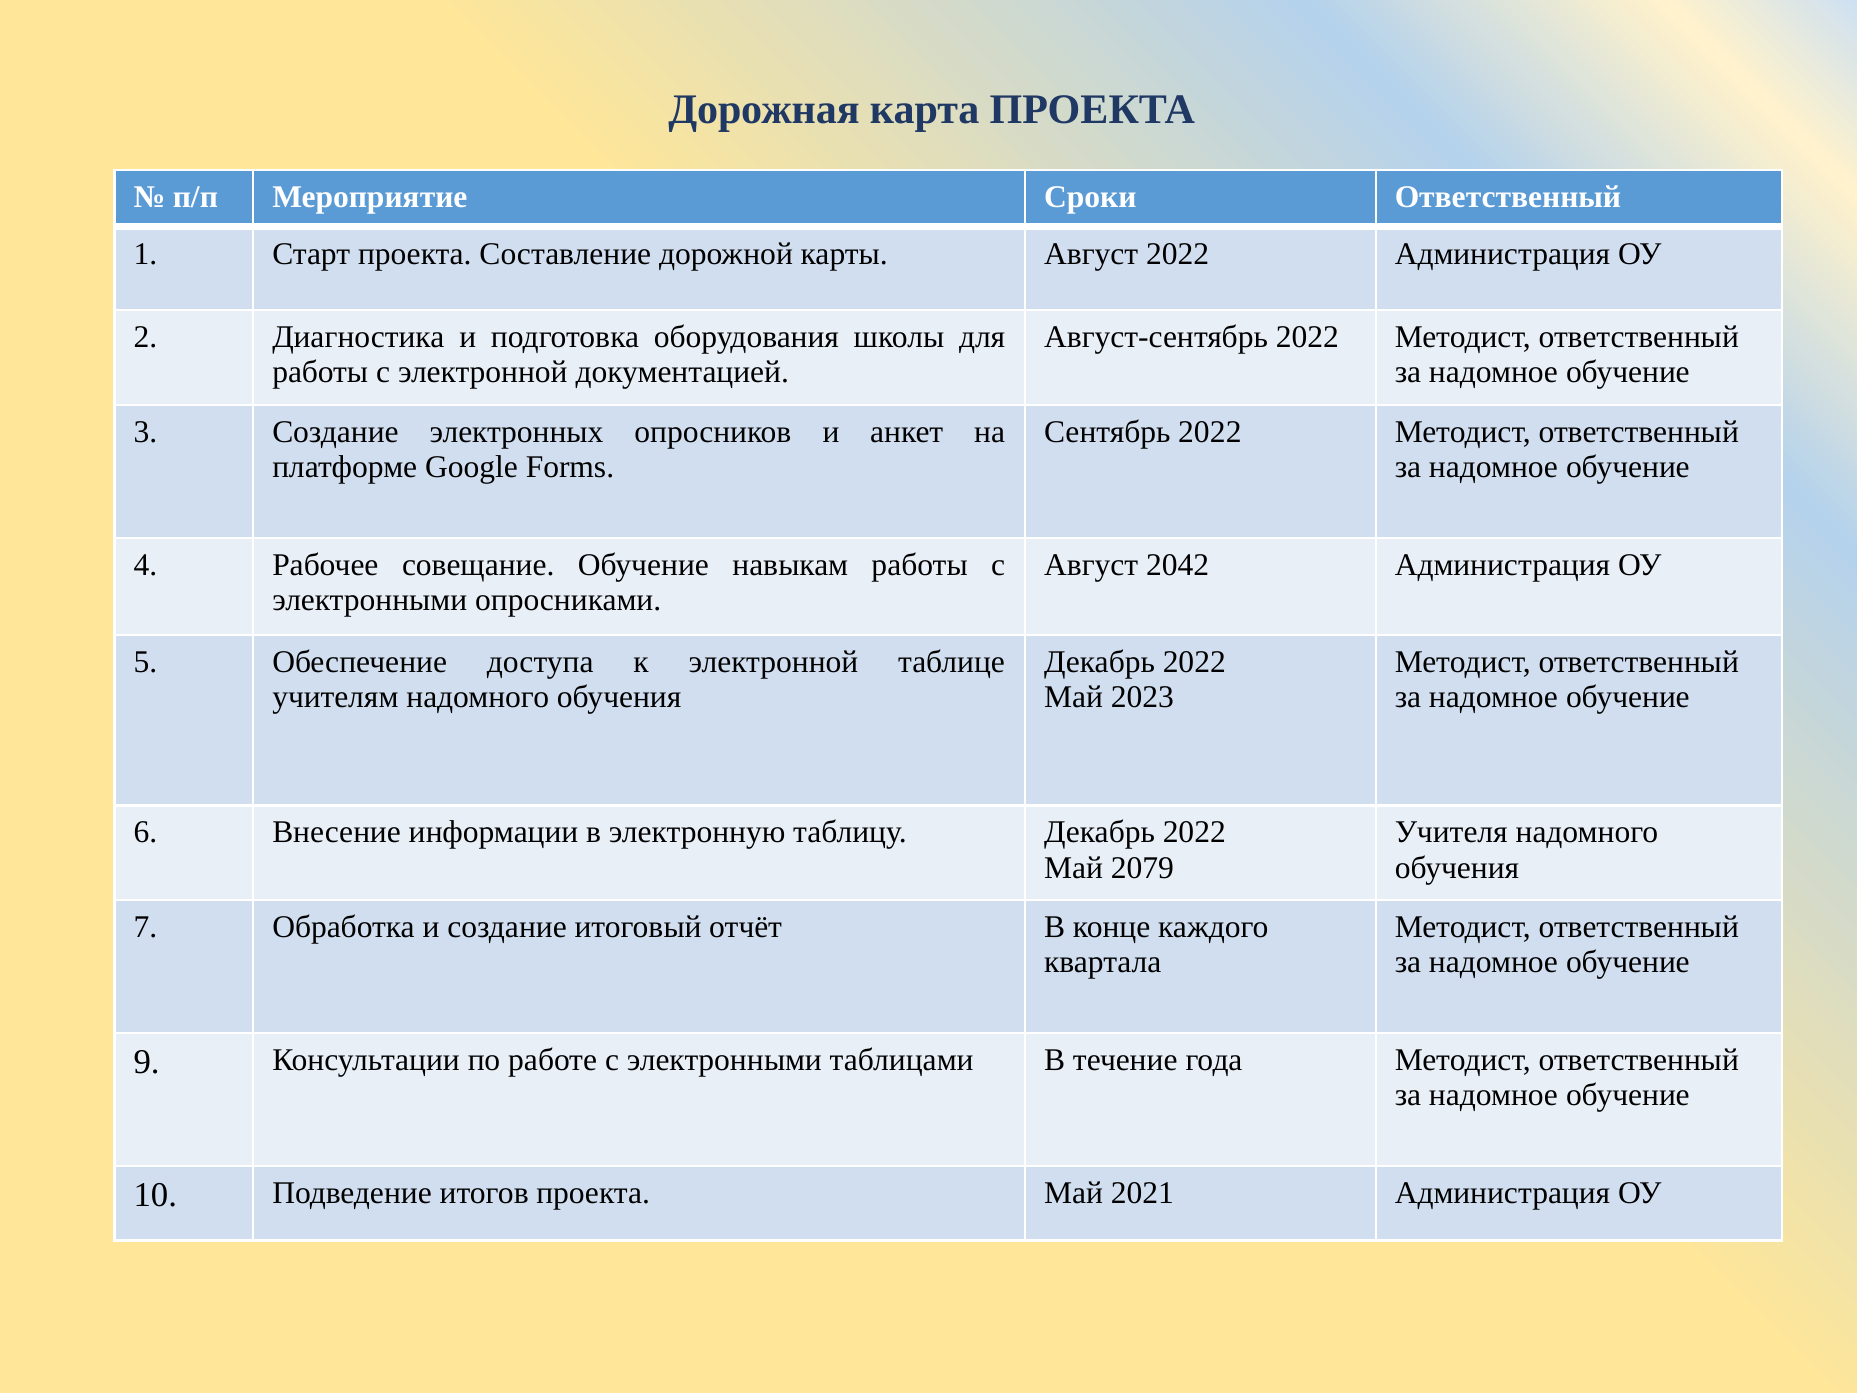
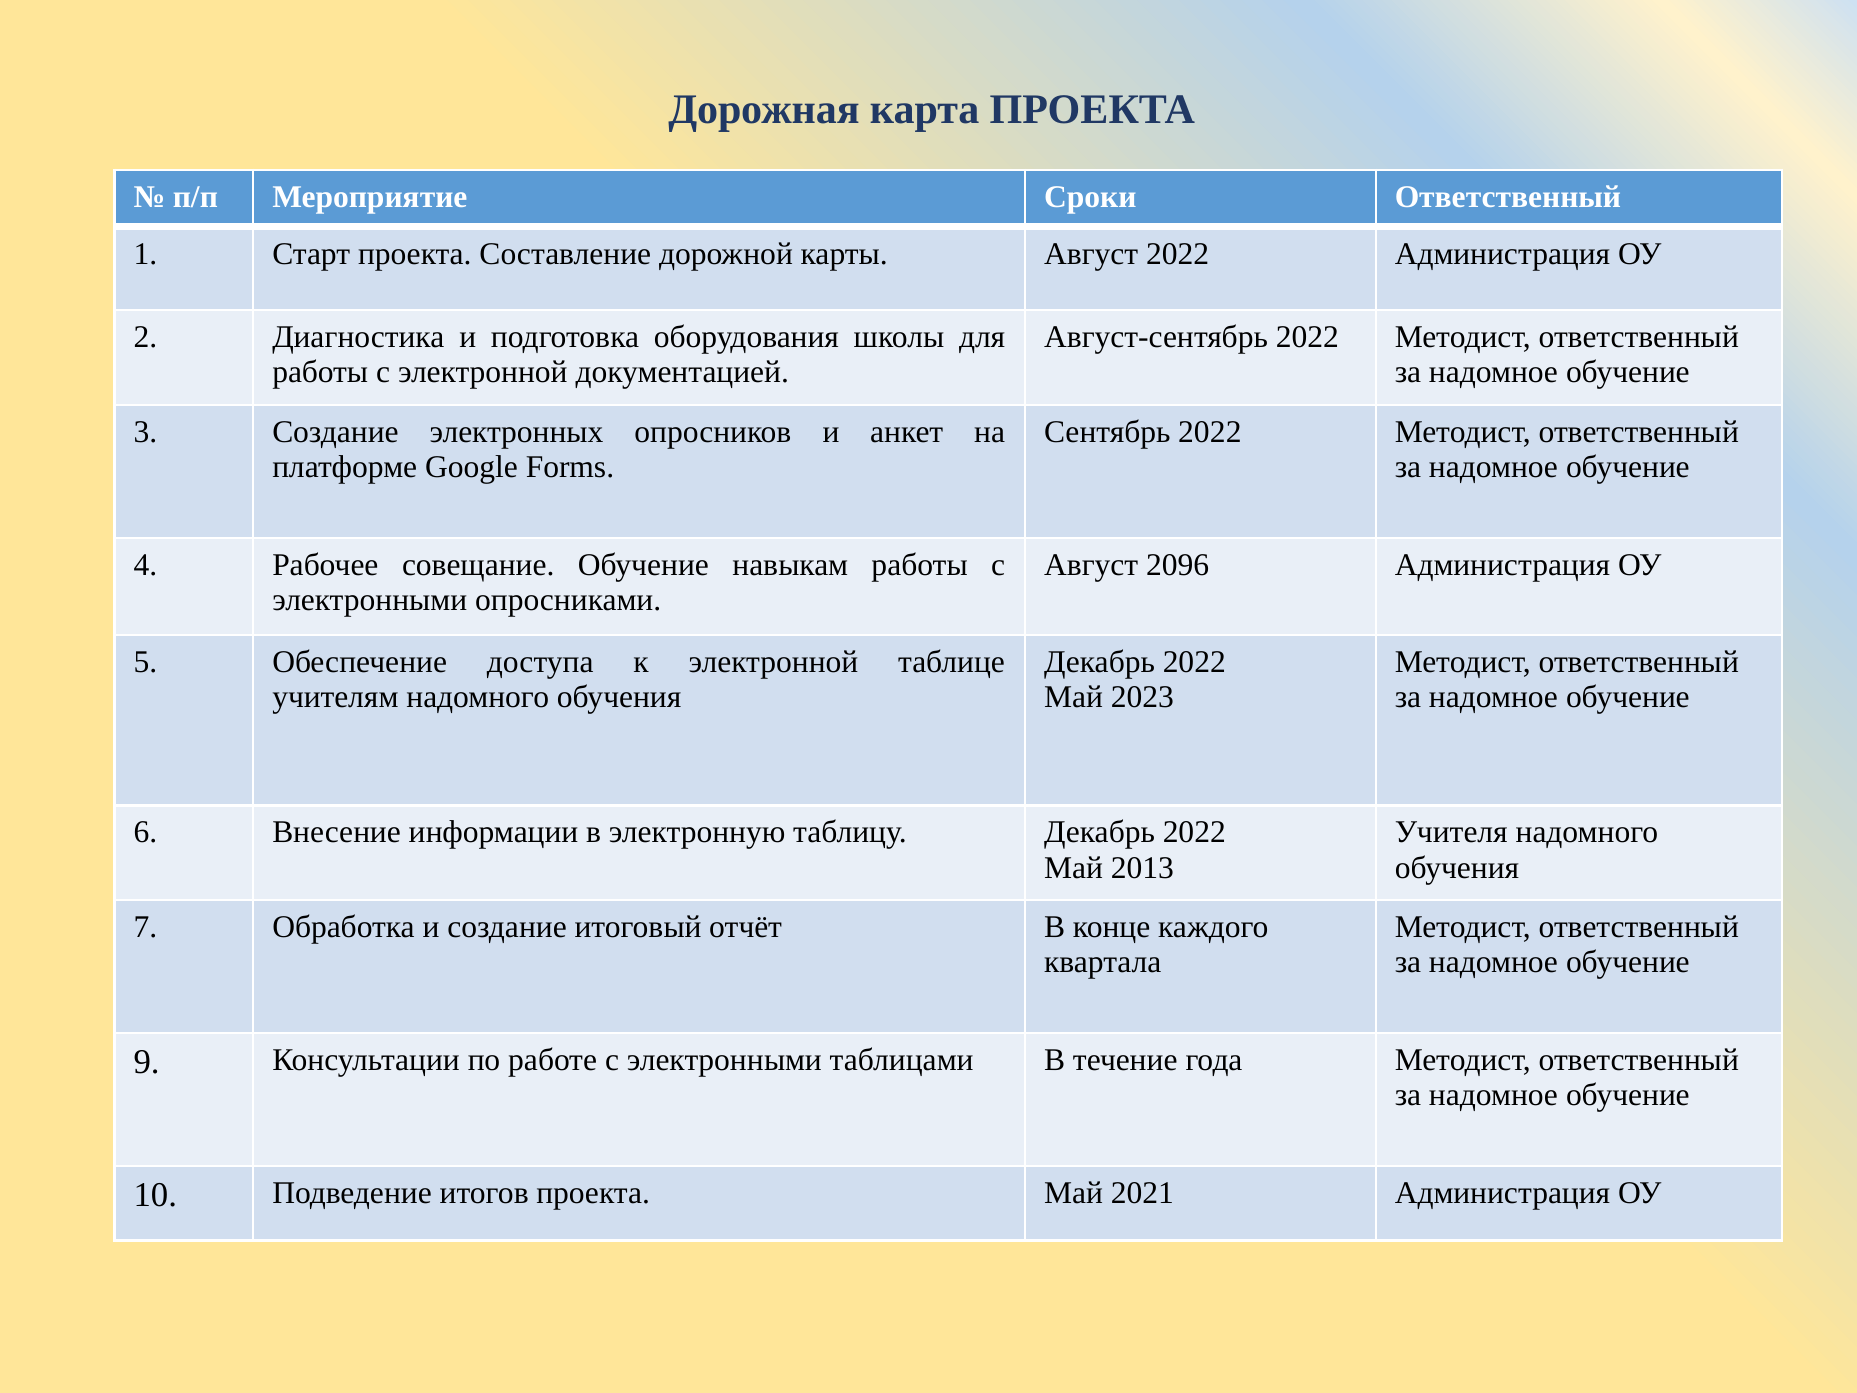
2042: 2042 -> 2096 (1178, 565)
2079: 2079 -> 2013 (1142, 868)
